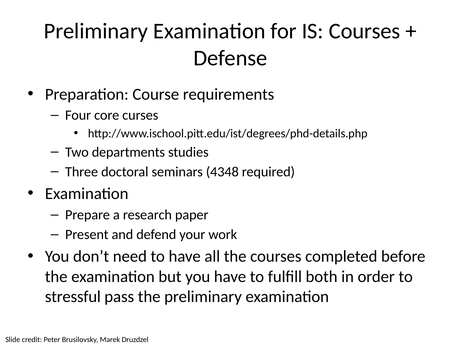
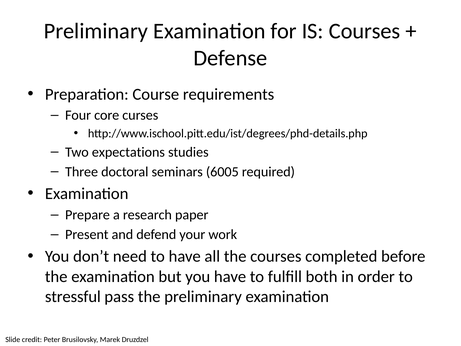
departments: departments -> expectations (128, 152)
4348: 4348 -> 6005 (222, 172)
